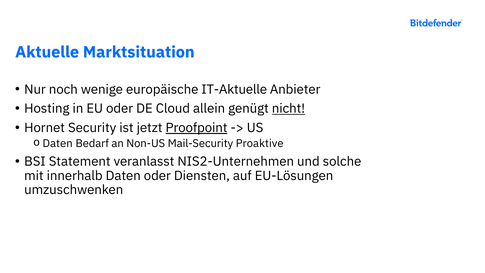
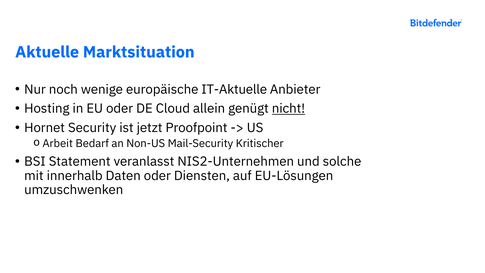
Proofpoint underline: present -> none (197, 128)
Daten: Daten -> Arbeit (58, 143)
Proaktive: Proaktive -> Kritischer (260, 143)
